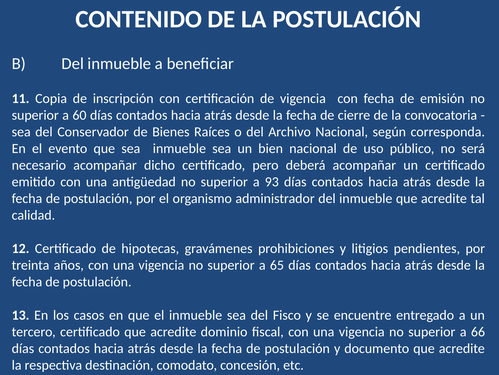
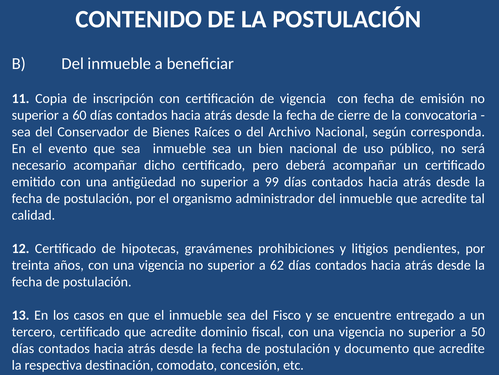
93: 93 -> 99 (272, 181)
65: 65 -> 62 (277, 265)
66: 66 -> 50 (478, 331)
